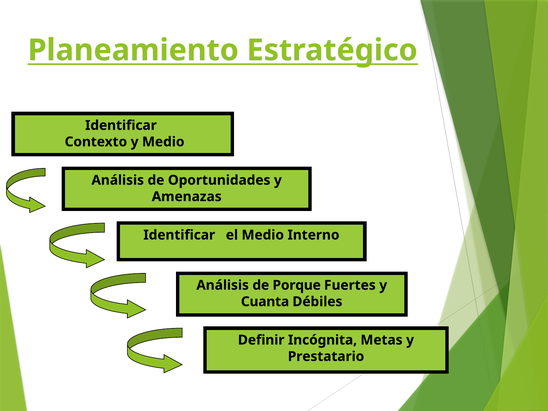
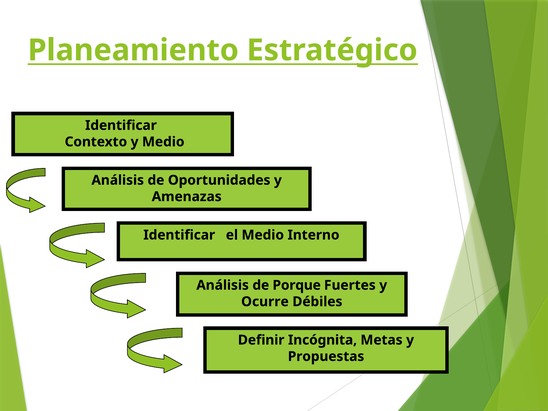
Cuanta: Cuanta -> Ocurre (265, 302)
Prestatario: Prestatario -> Propuestas (326, 356)
